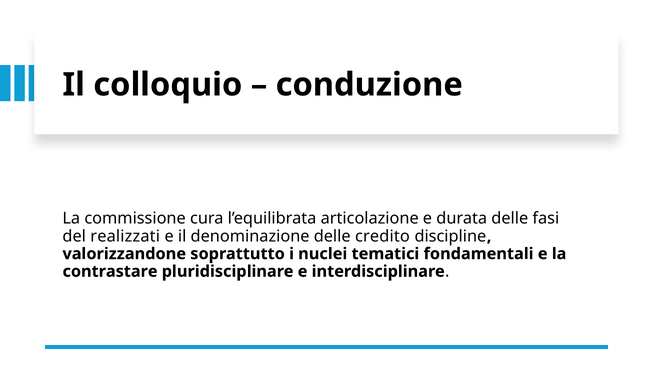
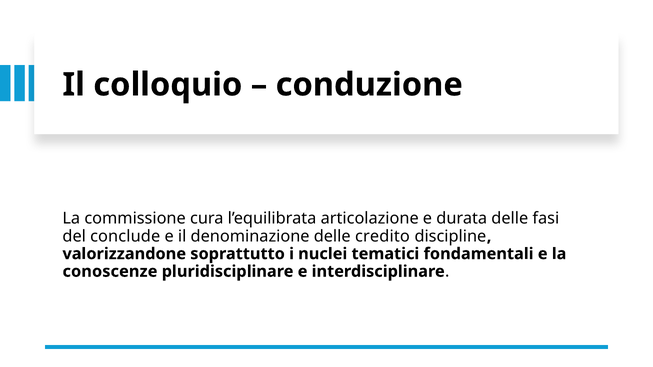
realizzati: realizzati -> conclude (125, 236)
contrastare: contrastare -> conoscenze (110, 272)
